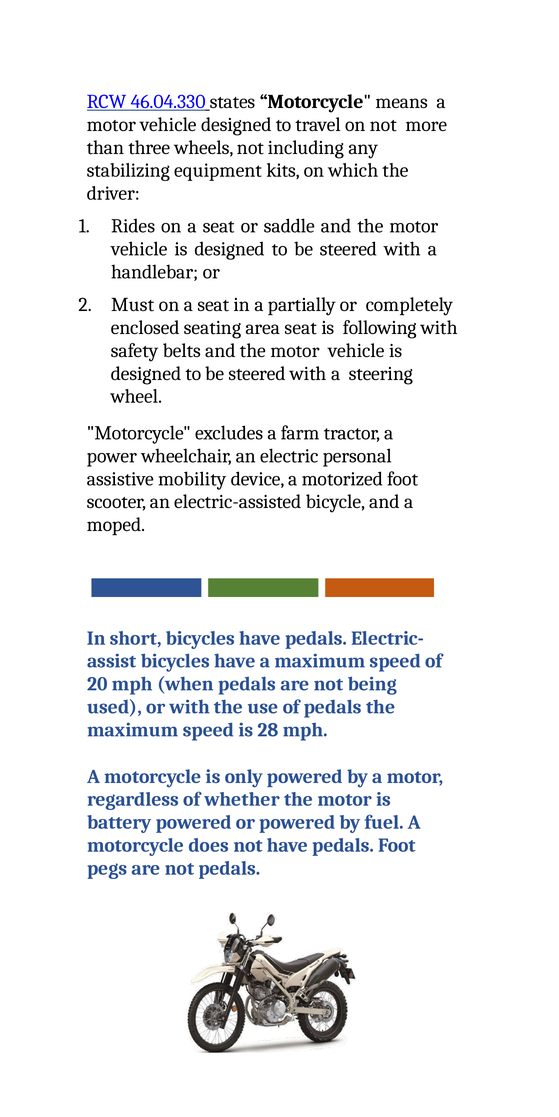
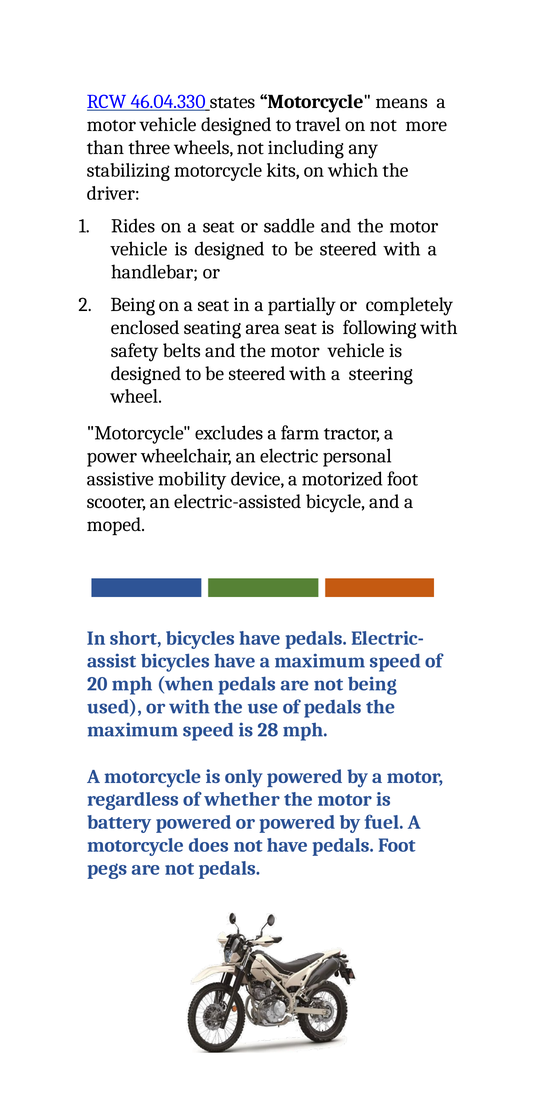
stabilizing equipment: equipment -> motorcycle (218, 171)
Must: Must -> Being (133, 305)
